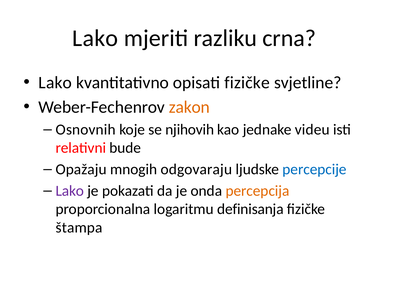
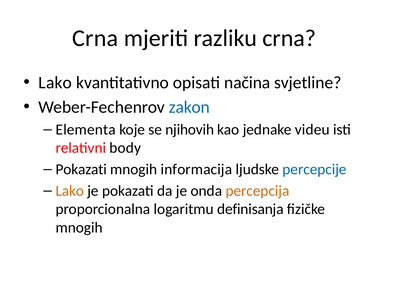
Lako: Lako -> Crna (95, 38)
opisati fizičke: fizičke -> načina (247, 83)
zakon colour: orange -> blue (189, 107)
Osnovnih: Osnovnih -> Elementa (86, 130)
bude: bude -> body (125, 148)
Opažaju: Opažaju -> Pokazati (81, 170)
odgovaraju: odgovaraju -> informacija (196, 170)
Lako colour: purple -> orange (70, 191)
štampa: štampa -> mnogih (79, 228)
